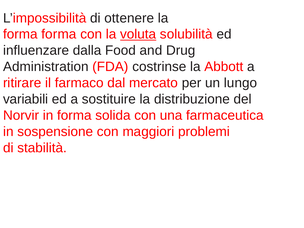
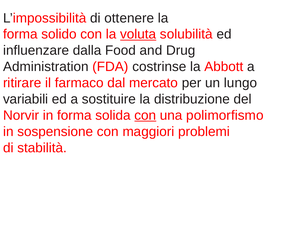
forma forma: forma -> solido (59, 34)
con underline: none -> present (145, 115)
farmaceutica: farmaceutica -> polimorfismo (225, 115)
